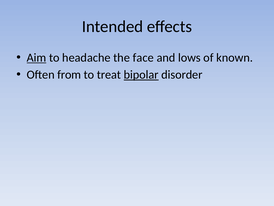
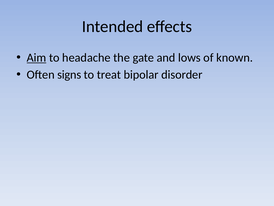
face: face -> gate (143, 57)
from: from -> signs (69, 75)
bipolar underline: present -> none (141, 75)
